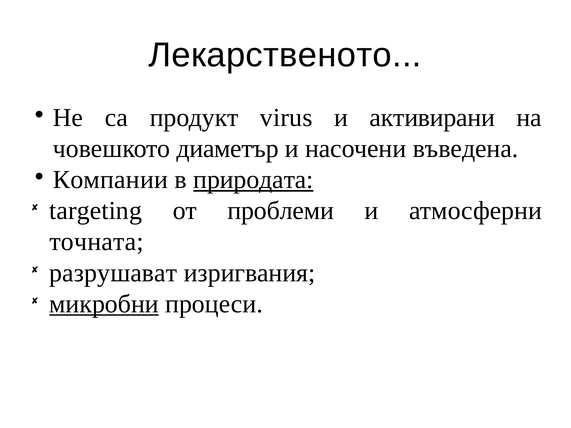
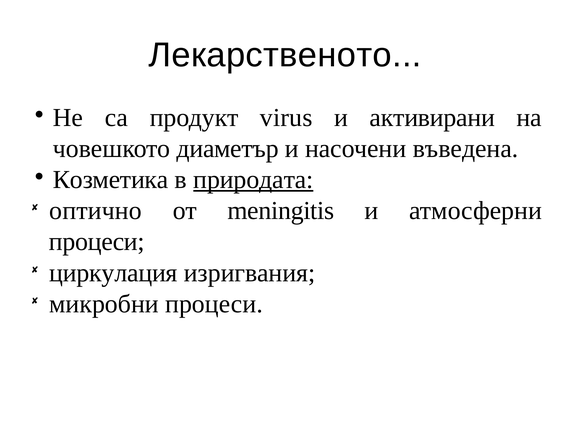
Компании: Компании -> Козметика (111, 180)
targeting: targeting -> оптично (96, 211)
проблеми: проблеми -> meningitis (281, 211)
точната: точната -> процеси (97, 242)
разрушават: разрушават -> циркулация (113, 273)
микробни underline: present -> none (104, 304)
